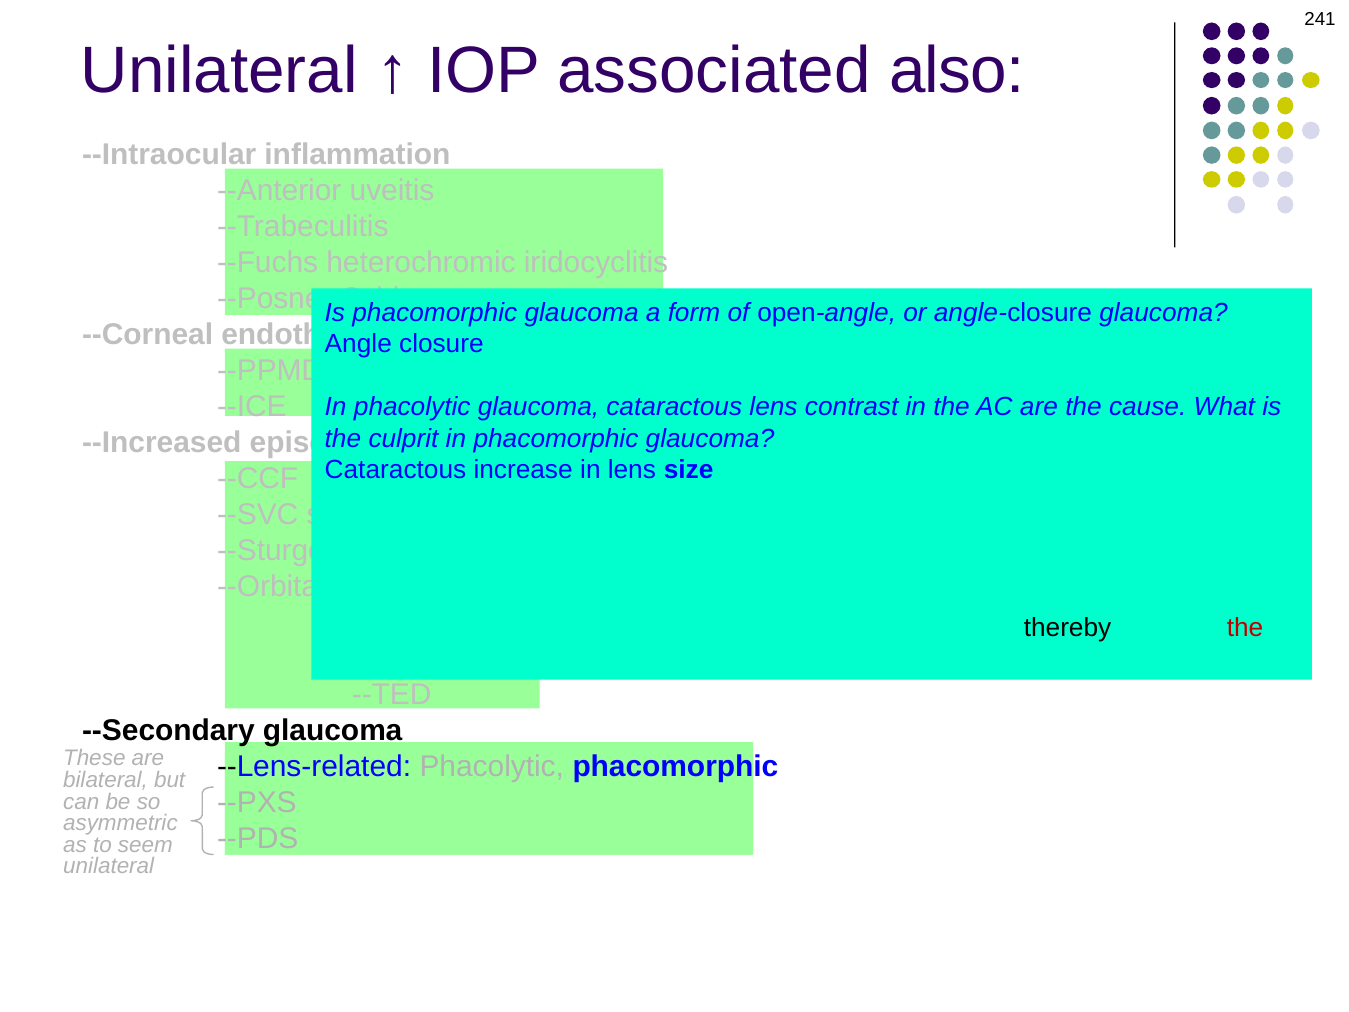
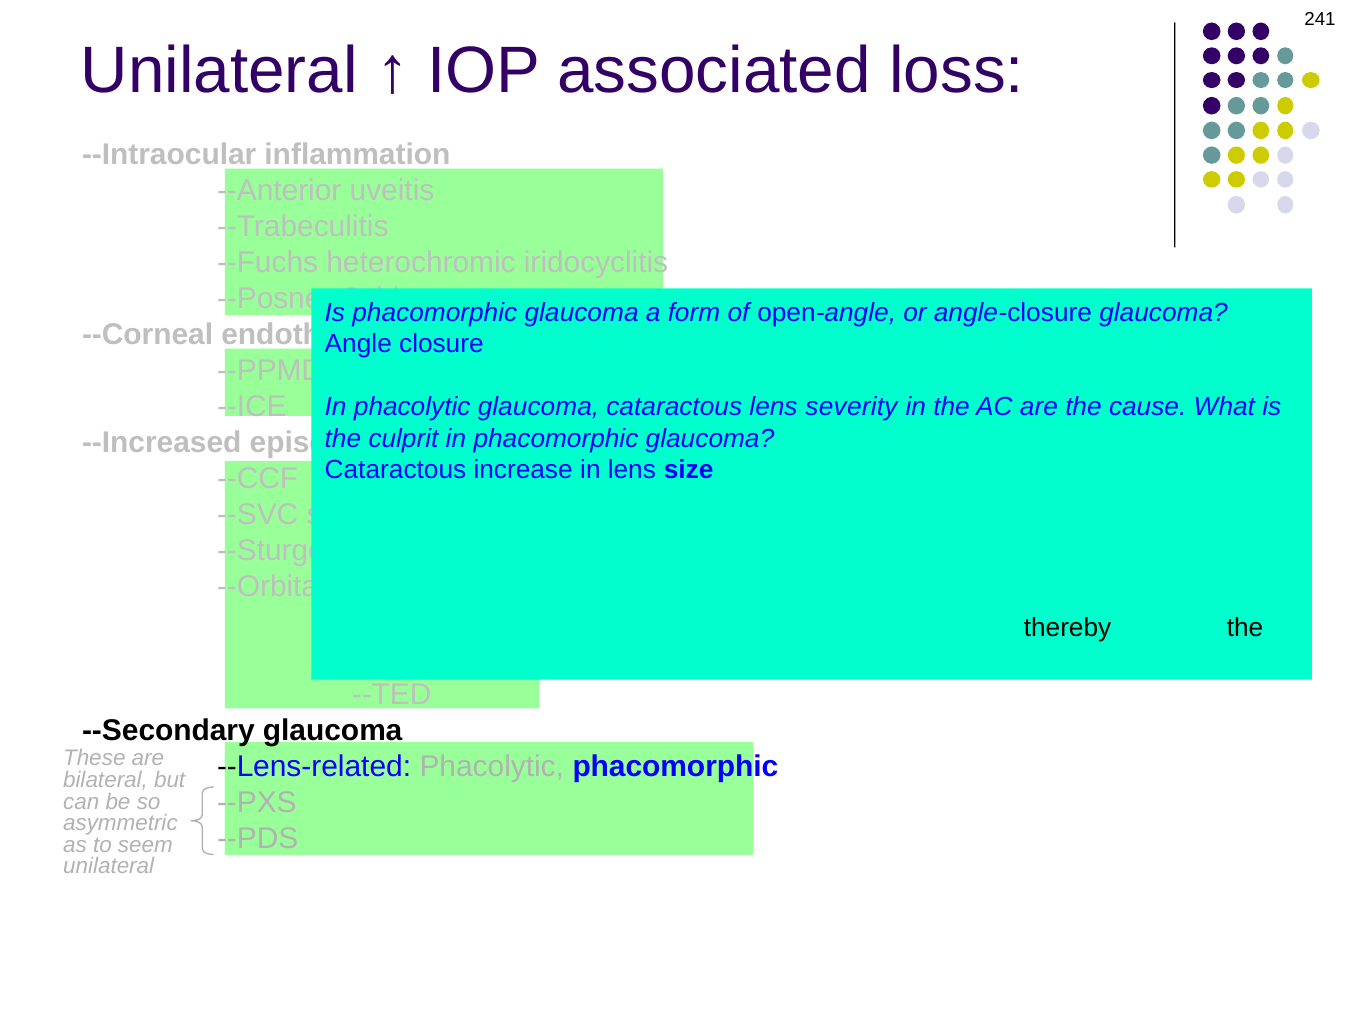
also: also -> loss (957, 71)
contrast: contrast -> severity (851, 407)
the colour: red -> black (1245, 627)
